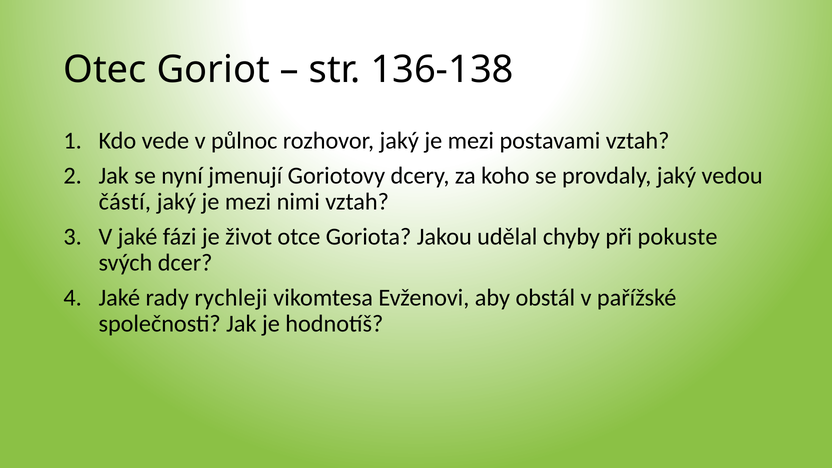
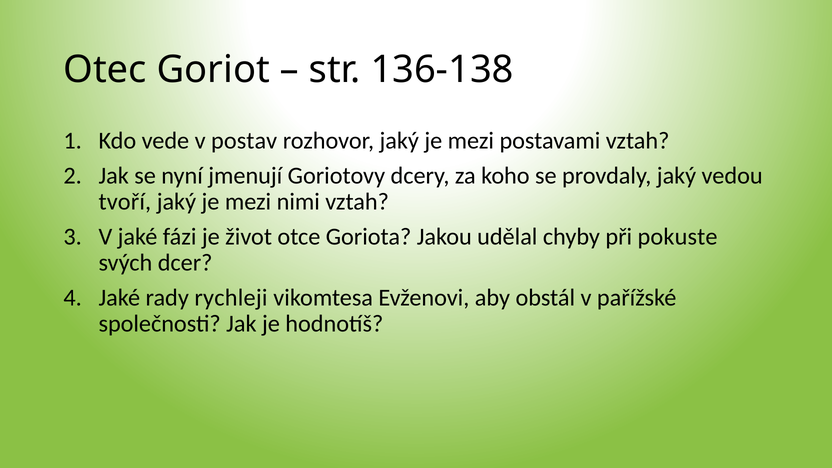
půlnoc: půlnoc -> postav (244, 141)
částí: částí -> tvoří (125, 202)
